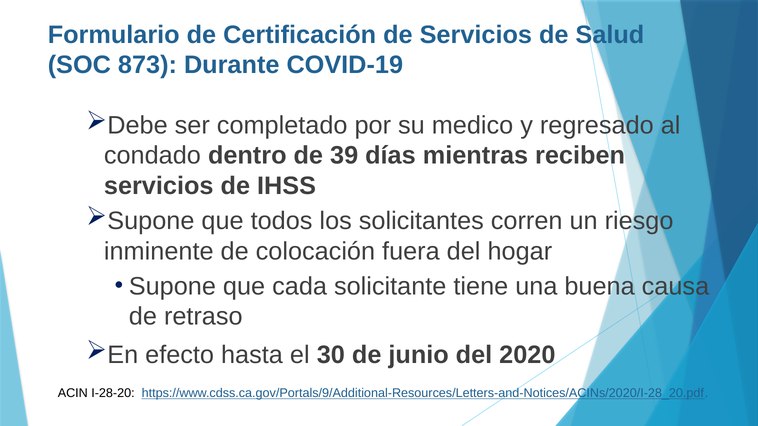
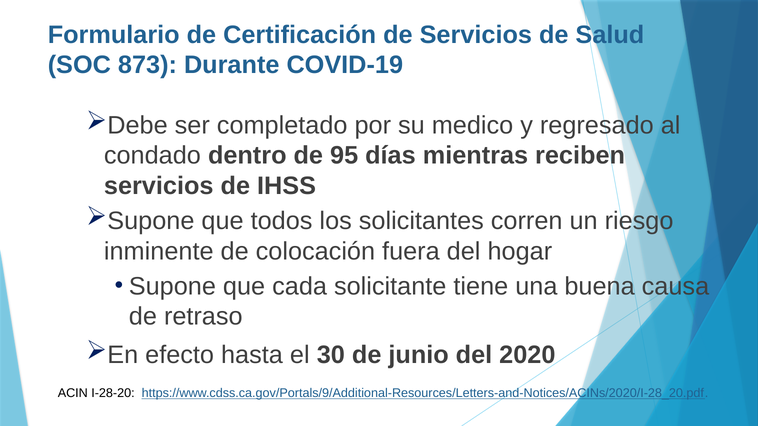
39: 39 -> 95 (344, 156)
